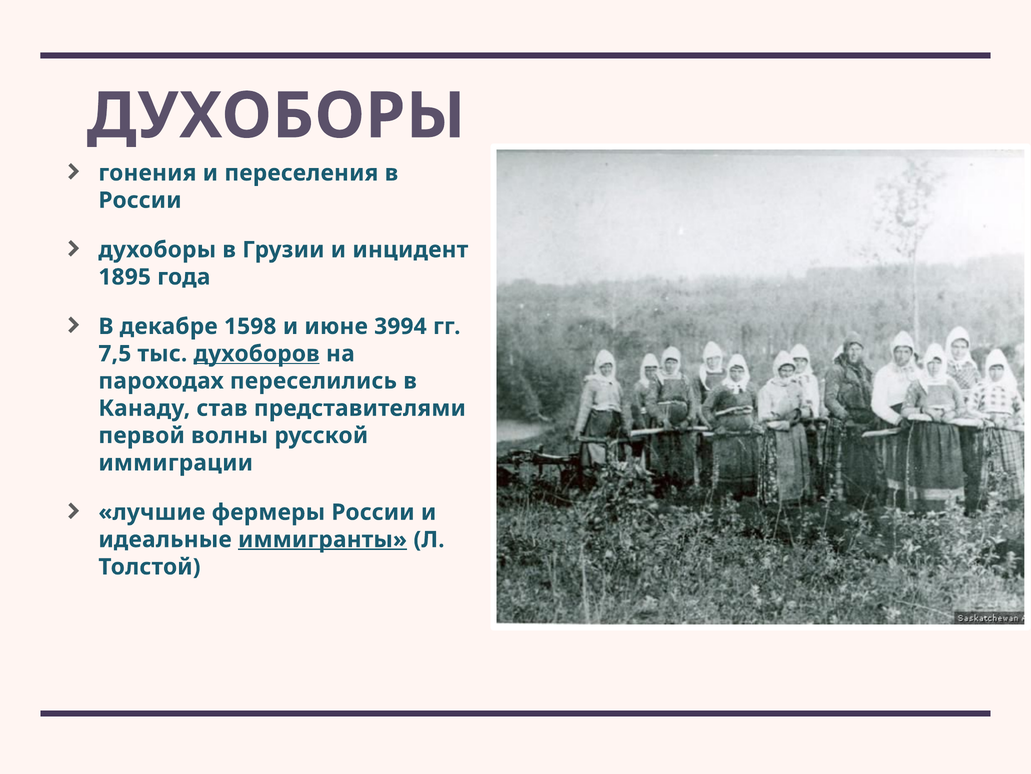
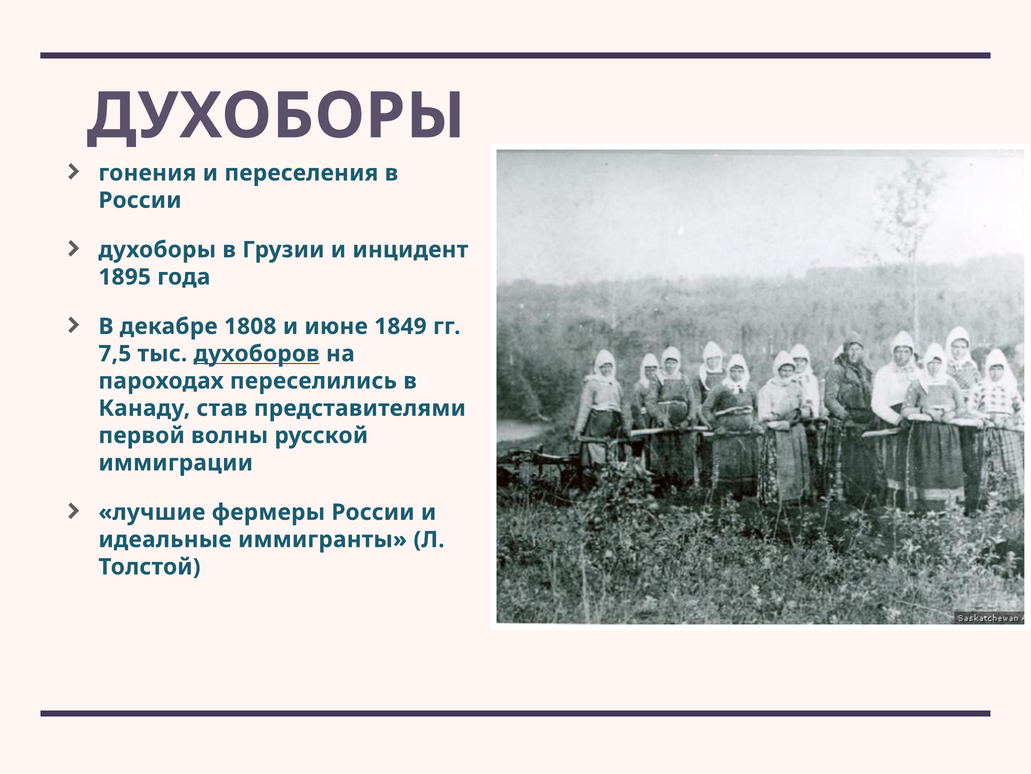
1598: 1598 -> 1808 (250, 326)
3994: 3994 -> 1849 (400, 326)
иммигранты underline: present -> none (322, 539)
